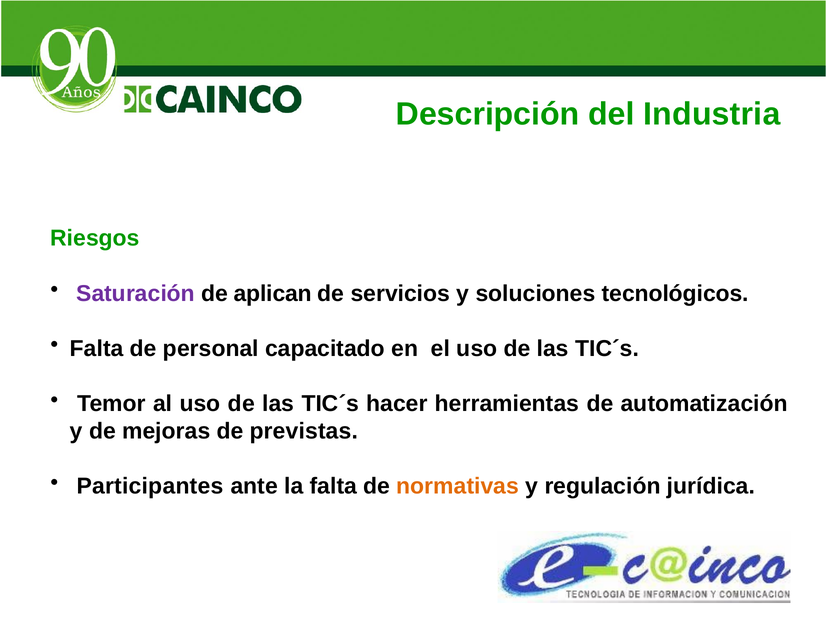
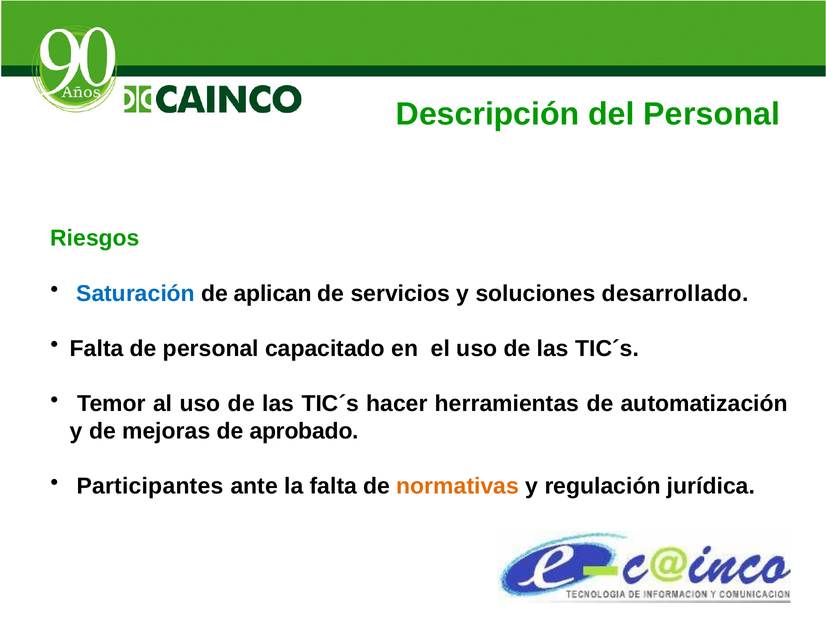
del Industria: Industria -> Personal (712, 114)
Saturación colour: purple -> blue (136, 293)
tecnológicos: tecnológicos -> desarrollado (675, 293)
previstas: previstas -> aprobado (304, 431)
